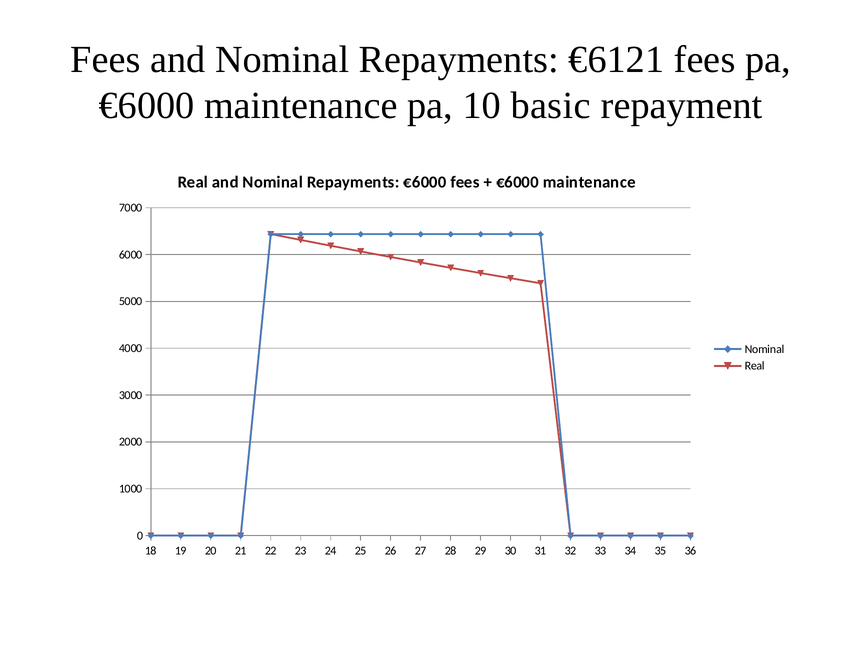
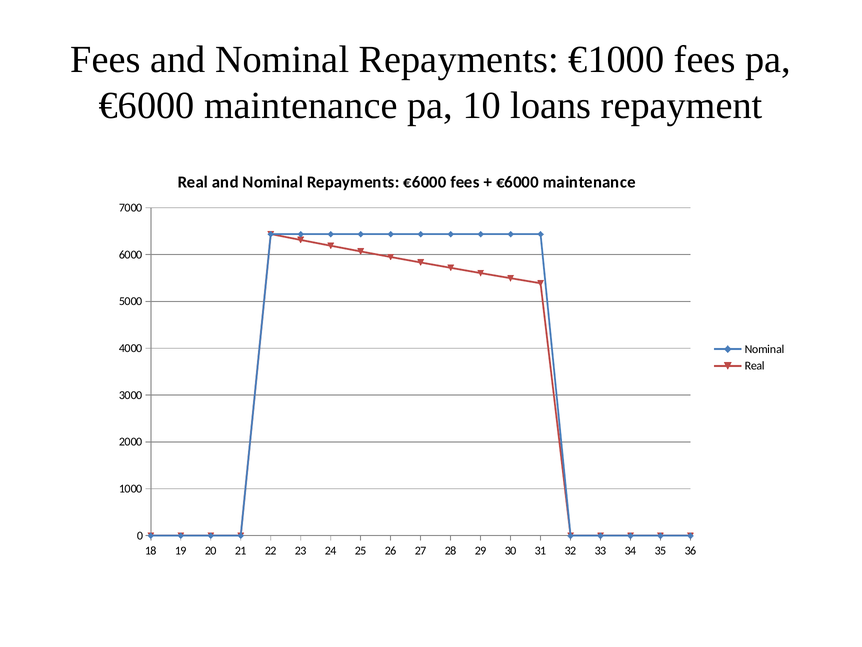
€6121: €6121 -> €1000 (616, 59)
basic: basic -> loans (551, 105)
